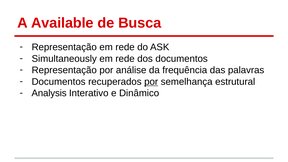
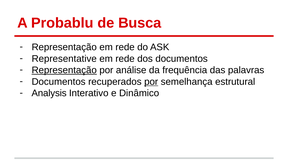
Available: Available -> Probablu (62, 23)
Simultaneously: Simultaneously -> Representative (64, 59)
Representação underline: none -> present (64, 70)
